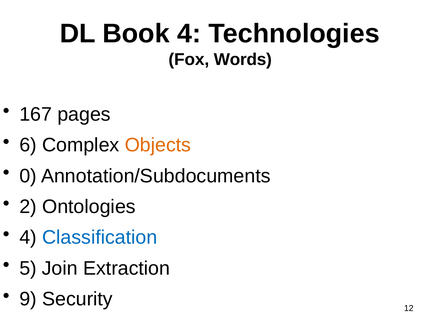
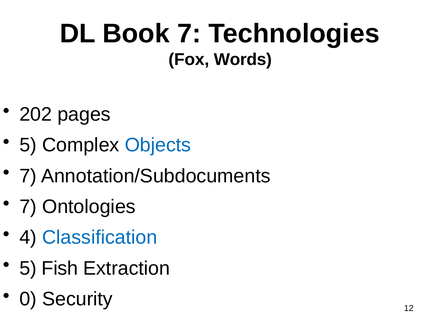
Book 4: 4 -> 7 (189, 34)
167: 167 -> 202 (36, 114)
6: 6 -> 5 (28, 145)
Objects colour: orange -> blue (158, 145)
0: 0 -> 7 (28, 176)
2: 2 -> 7 (28, 207)
Join: Join -> Fish (60, 268)
9: 9 -> 0 (28, 299)
